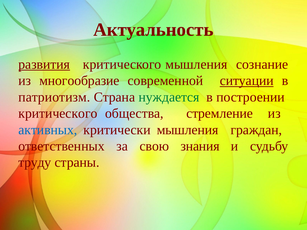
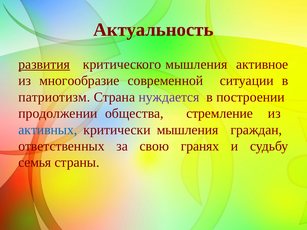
сознание: сознание -> активное (262, 64)
ситуации underline: present -> none (247, 81)
нуждается colour: green -> purple (169, 97)
критического: критического -> продолжении (58, 114)
знания: знания -> гранях (200, 146)
труду: труду -> семья (35, 163)
